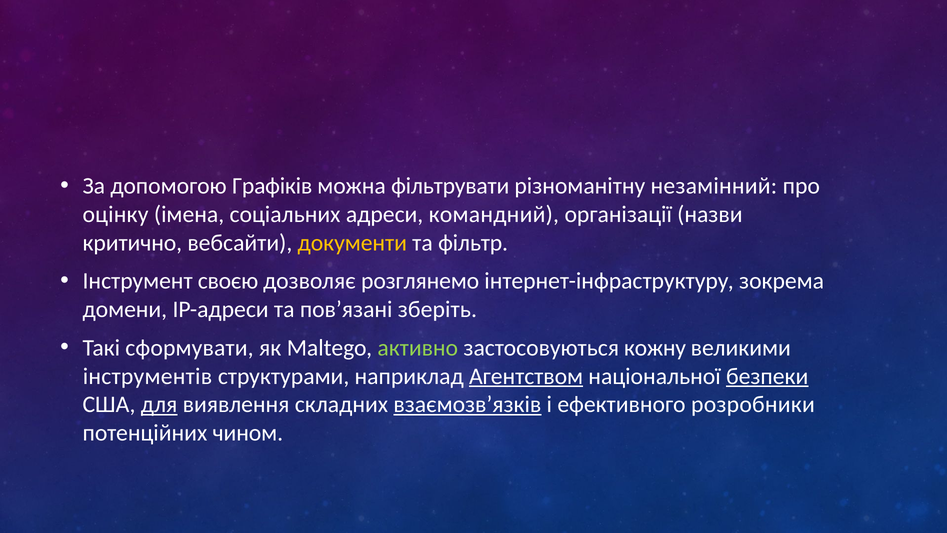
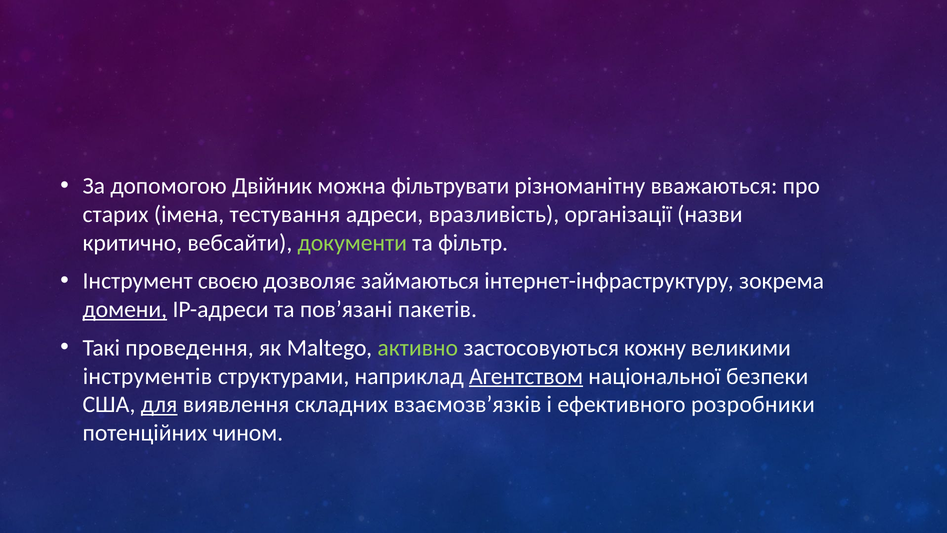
Графіків: Графіків -> Двійник (272, 186)
незамінний: незамінний -> вважаються (714, 186)
оцінку: оцінку -> старих (116, 214)
соціальних: соціальних -> тестування (285, 214)
командний: командний -> вразливість (494, 214)
документи colour: yellow -> light green (352, 243)
розглянемо: розглянемо -> займаються (420, 281)
домени underline: none -> present (125, 309)
зберіть: зберіть -> пакетів (437, 309)
сформувати: сформувати -> проведення (190, 348)
безпеки underline: present -> none (767, 376)
взаємозв’язків underline: present -> none (467, 404)
